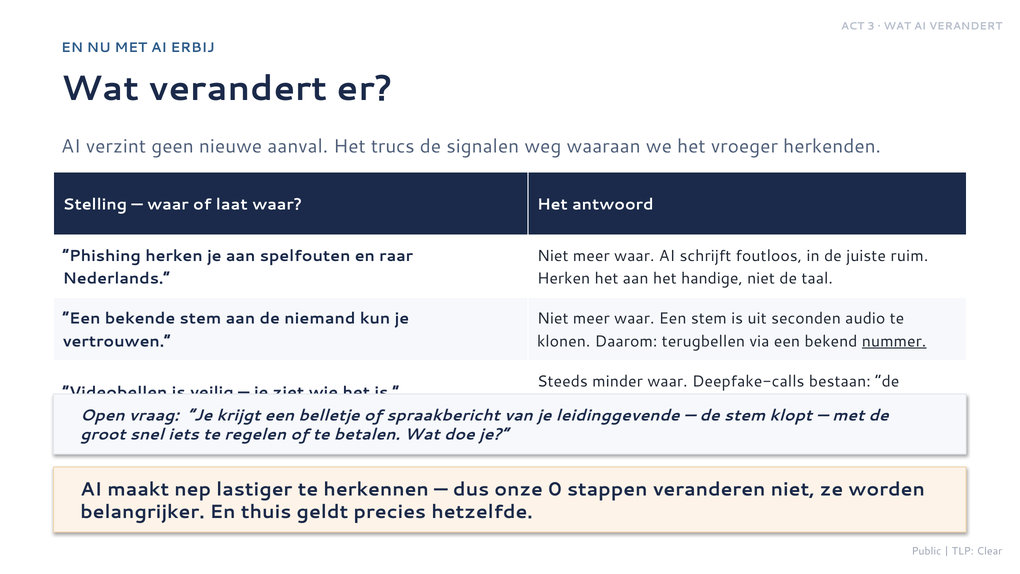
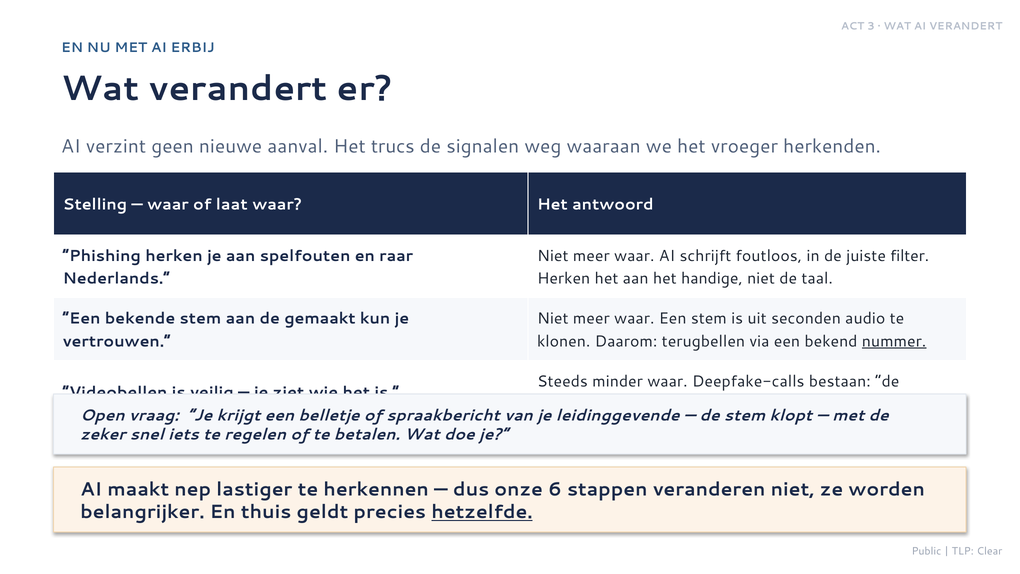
ruim: ruim -> filter (910, 256)
niemand: niemand -> gemaakt (320, 319)
groot: groot -> zeker (103, 434)
0: 0 -> 6 (555, 489)
hetzelfde underline: none -> present (482, 512)
